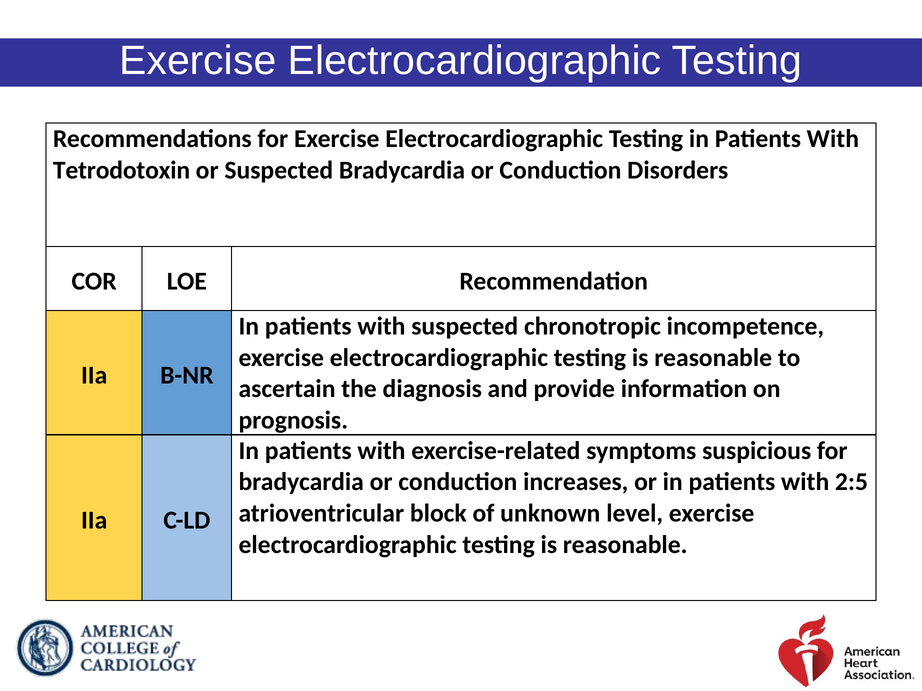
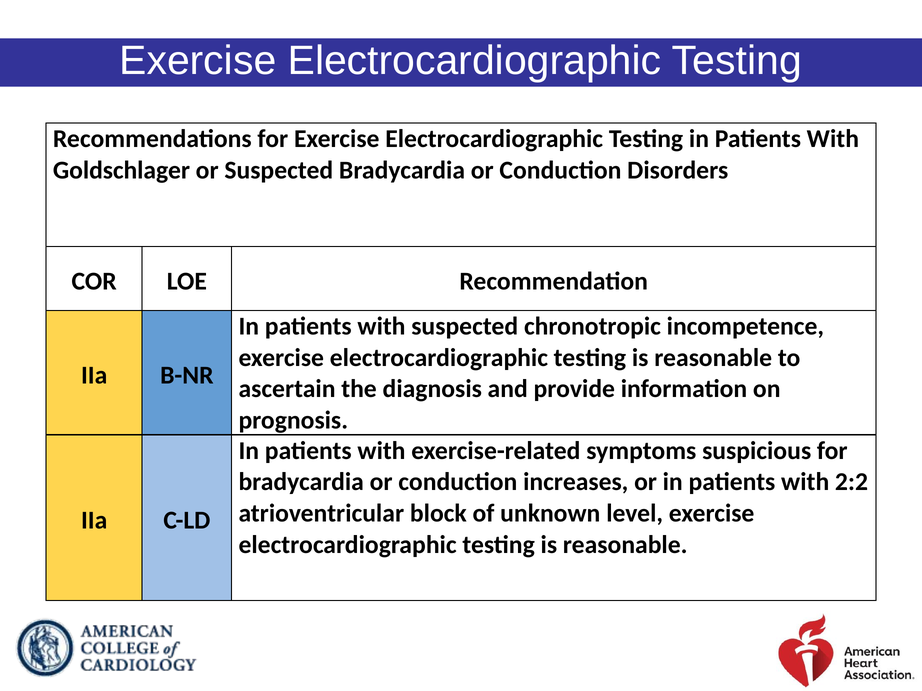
Tetrodotoxin: Tetrodotoxin -> Goldschlager (121, 170)
2:5: 2:5 -> 2:2 (852, 482)
